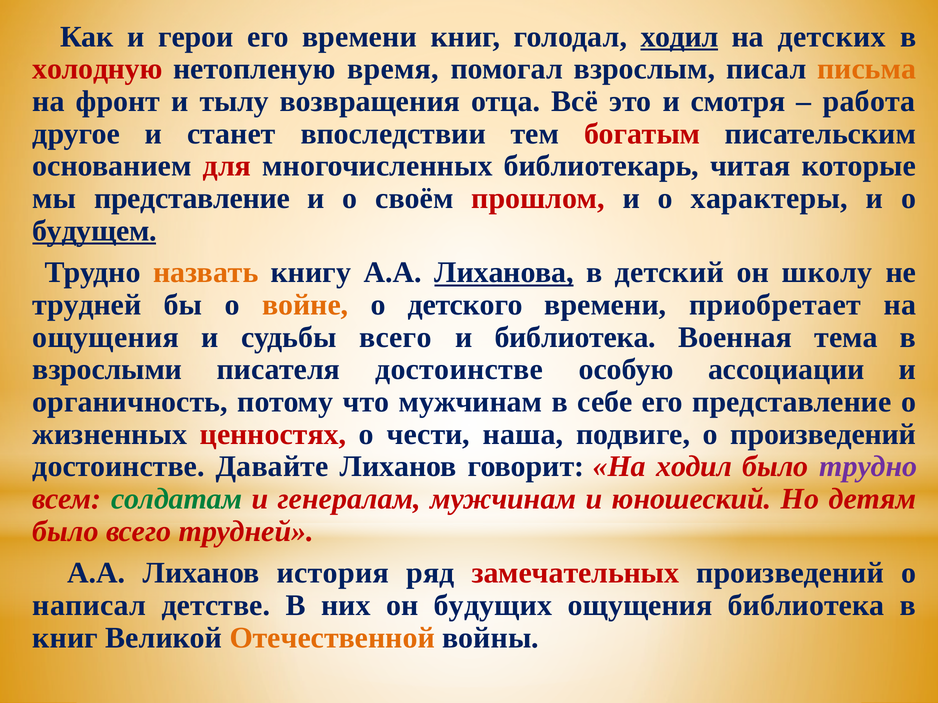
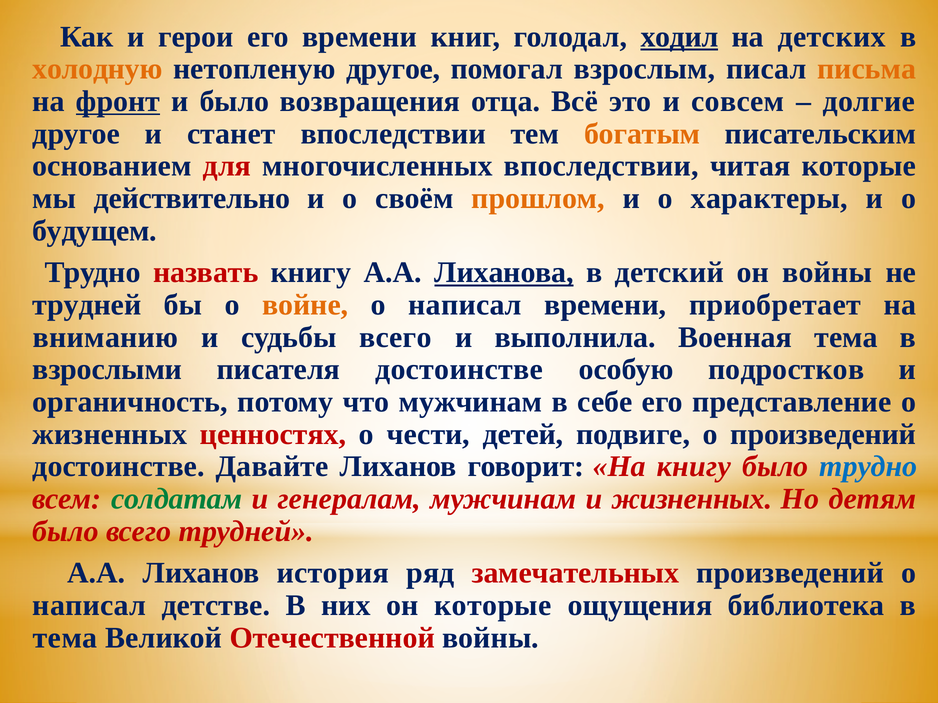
холодную colour: red -> orange (97, 69)
нетопленую время: время -> другое (393, 69)
фронт underline: none -> present (118, 101)
и тылу: тылу -> было (234, 101)
смотря: смотря -> совсем (738, 101)
работа: работа -> долгие (869, 101)
богатым colour: red -> orange (642, 134)
многочисленных библиотекарь: библиотекарь -> впоследствии (601, 166)
мы представление: представление -> действительно (192, 198)
прошлом colour: red -> orange (538, 198)
будущем underline: present -> none (94, 231)
назвать colour: orange -> red (206, 273)
он школу: школу -> войны (827, 273)
детского: детского -> написал (465, 305)
ощущения: ощущения -> вниманию (106, 337)
и библиотека: библиотека -> выполнила (575, 337)
ассоциации: ассоциации -> подростков (786, 370)
наша: наша -> детей (523, 434)
На ходил: ходил -> книгу (694, 467)
трудно colour: purple -> blue (868, 467)
и юношеский: юношеский -> жизненных (692, 499)
он будущих: будущих -> которые (493, 606)
книг: книг -> тема (65, 638)
Отечественной colour: orange -> red (332, 638)
